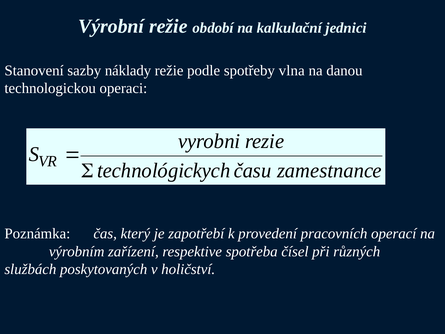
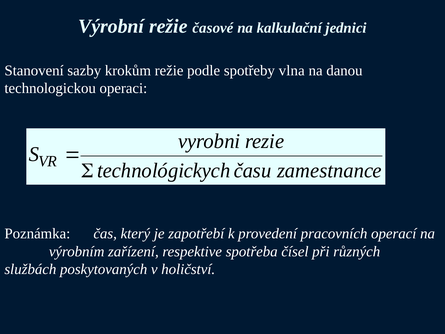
období: období -> časové (213, 28)
náklady: náklady -> krokům (128, 70)
